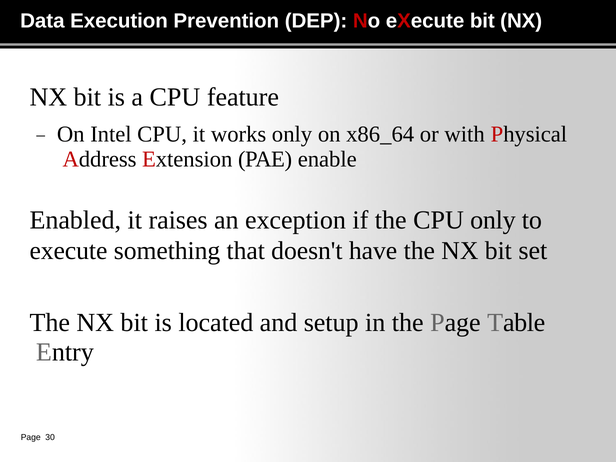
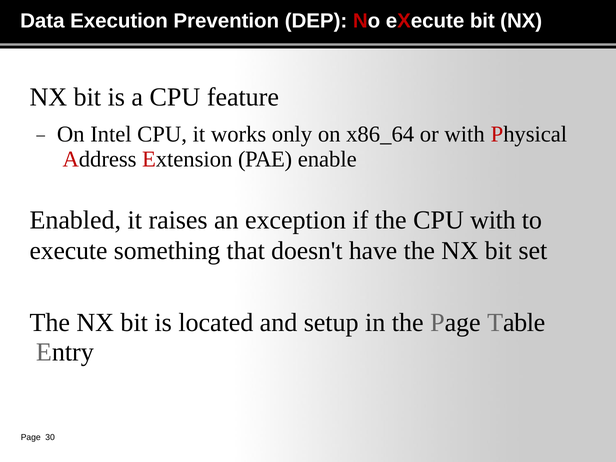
CPU only: only -> with (493, 220)
